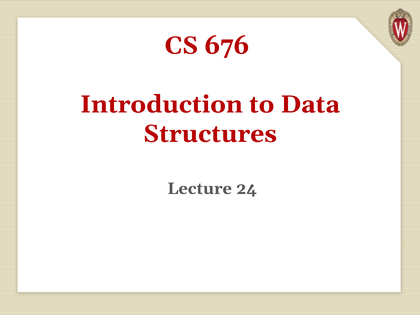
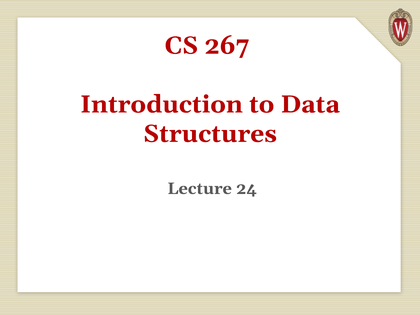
676: 676 -> 267 (227, 46)
